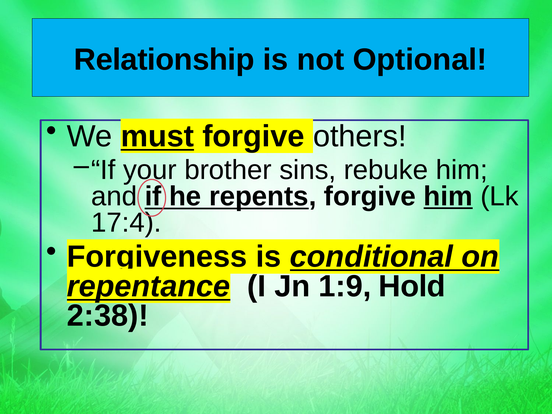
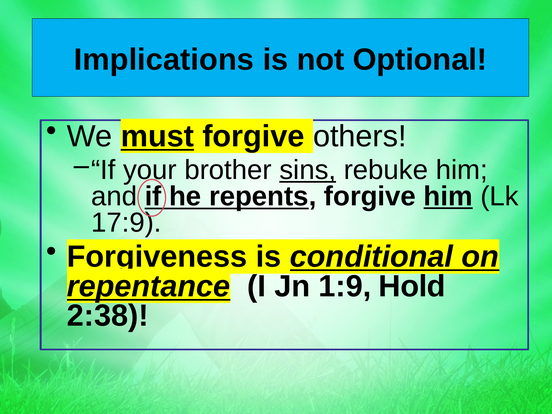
Relationship: Relationship -> Implications (164, 60)
sins underline: none -> present (308, 170)
17:4: 17:4 -> 17:9 (126, 223)
